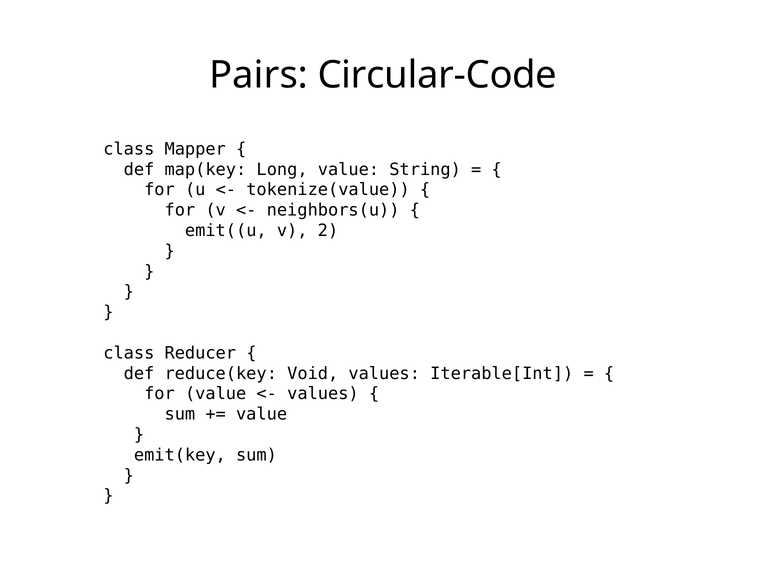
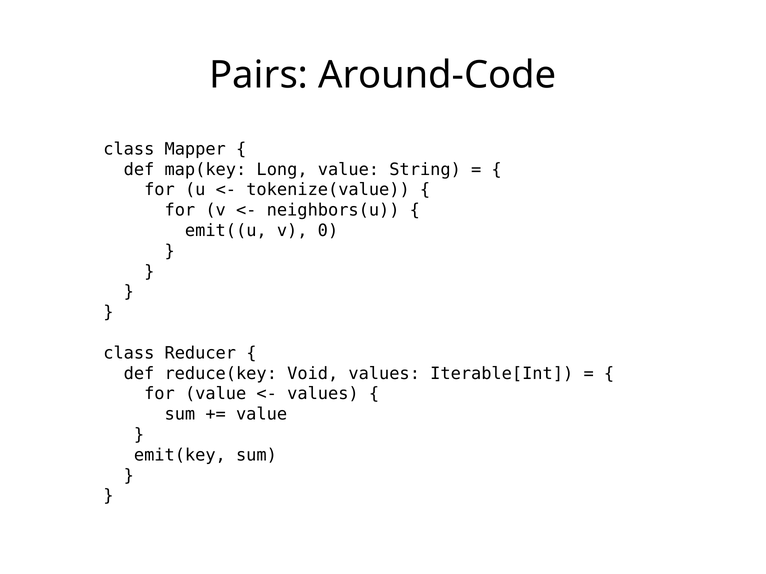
Circular-Code: Circular-Code -> Around-Code (437, 75)
2: 2 -> 0 (328, 231)
